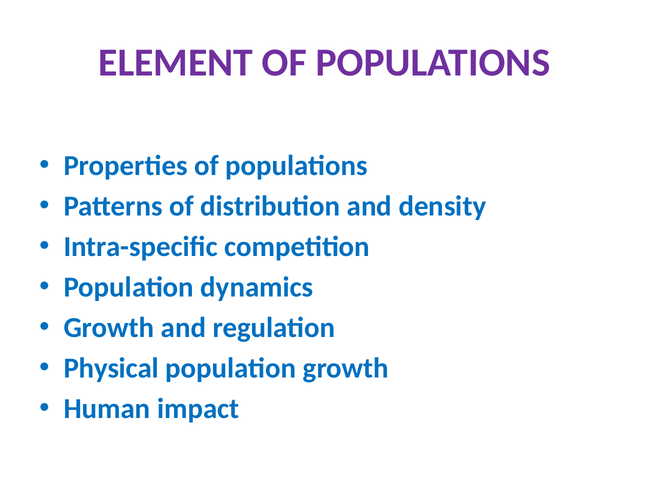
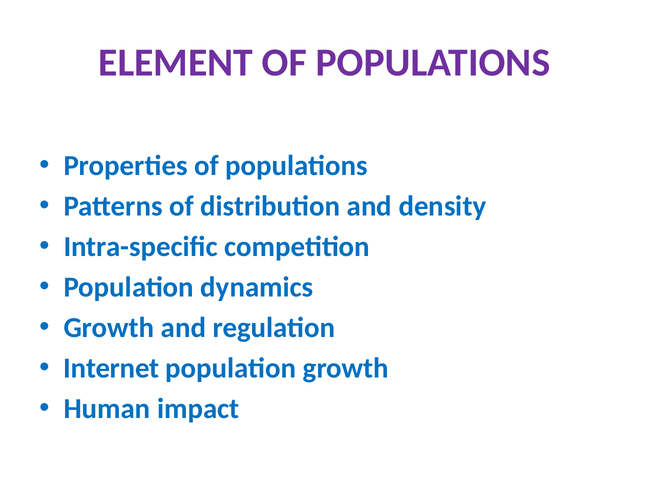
Physical: Physical -> Internet (111, 368)
